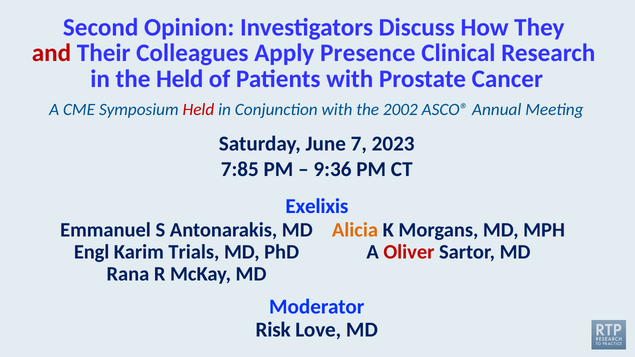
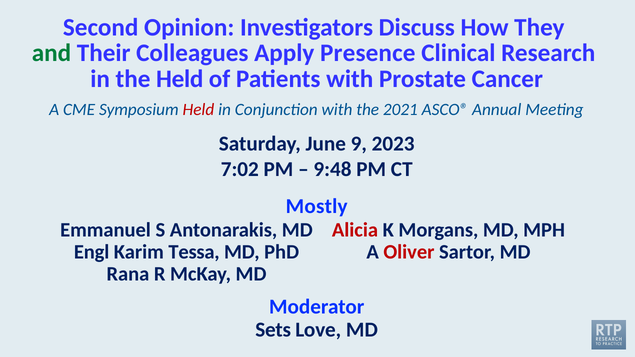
and colour: red -> green (51, 53)
2002: 2002 -> 2021 (400, 110)
7: 7 -> 9 (359, 144)
7:85: 7:85 -> 7:02 (240, 169)
9:36: 9:36 -> 9:48 (332, 169)
Exelixis: Exelixis -> Mostly (317, 206)
Alicia colour: orange -> red (355, 230)
Trials: Trials -> Tessa (194, 252)
Risk: Risk -> Sets (273, 330)
